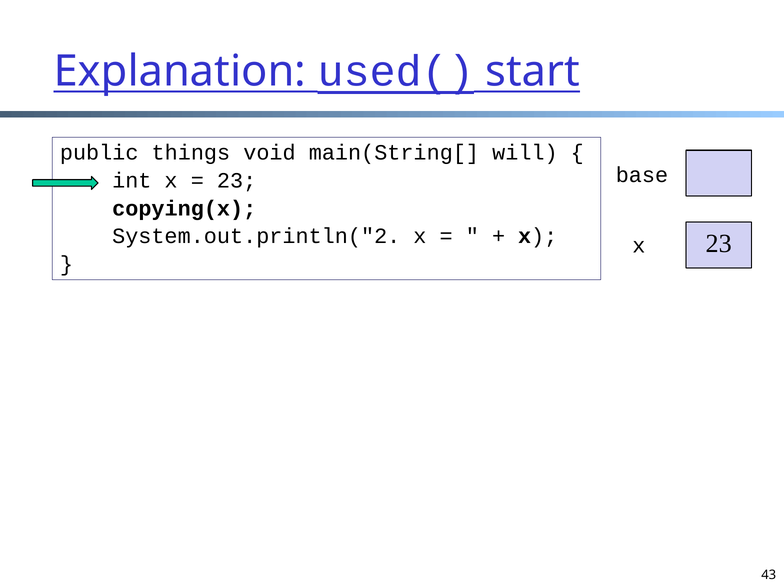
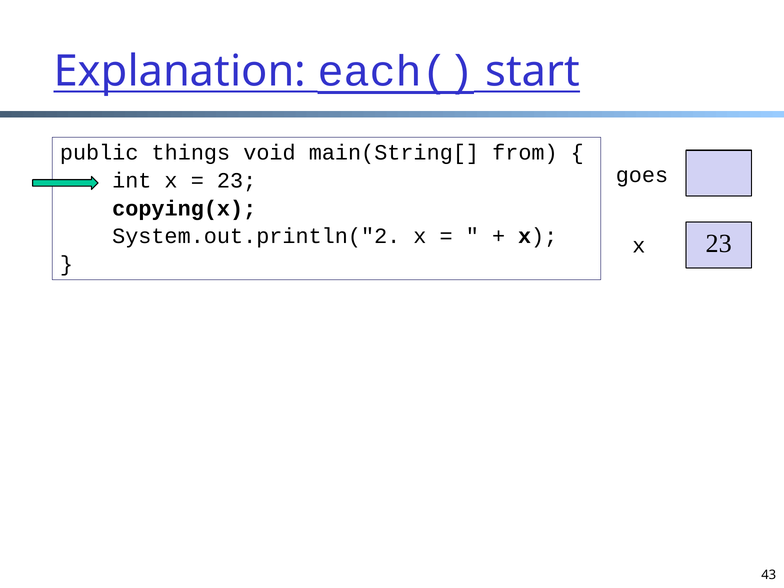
used(: used( -> each( (396, 72)
will: will -> from (525, 153)
base: base -> goes (642, 175)
